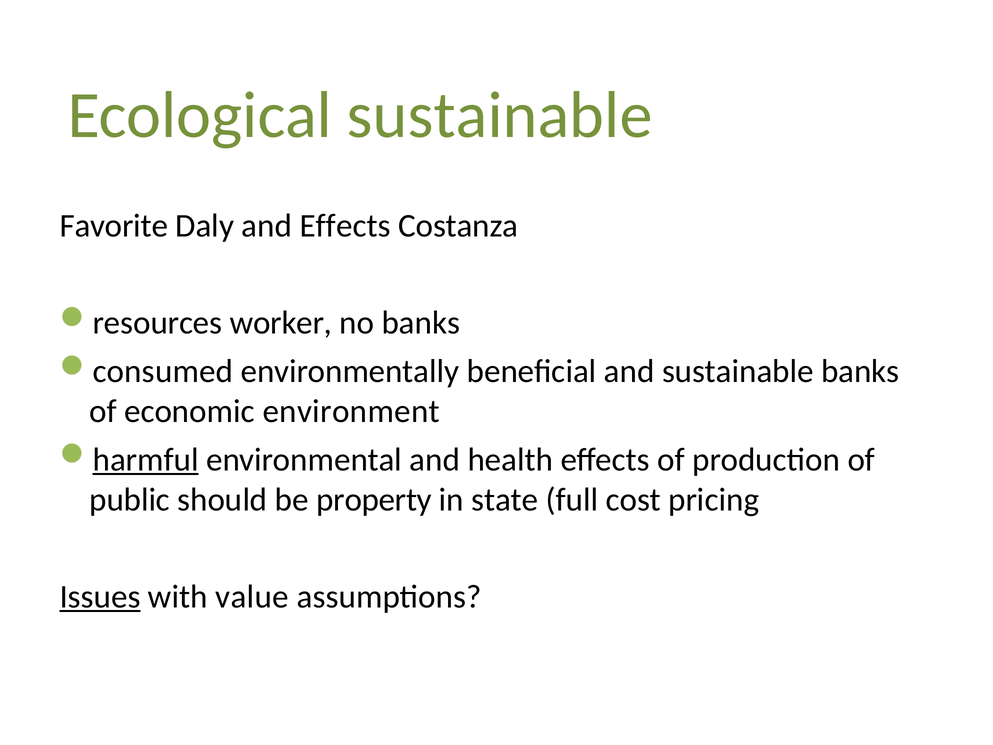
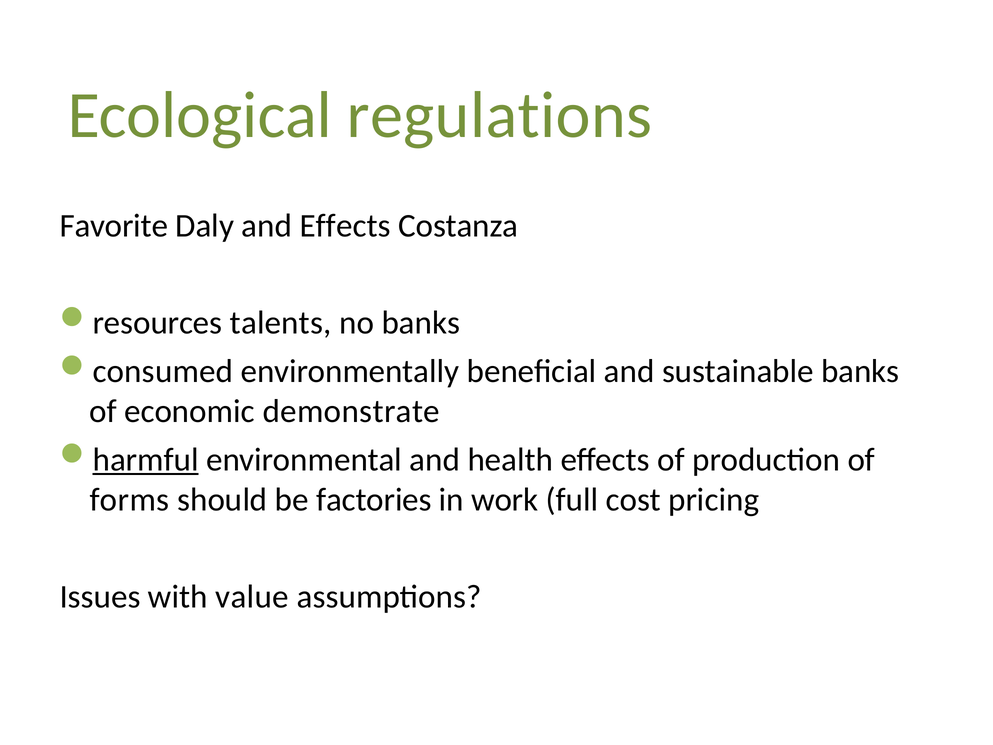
Ecological sustainable: sustainable -> regulations (499, 115)
worker: worker -> talents (281, 323)
environment: environment -> demonstrate (351, 411)
public: public -> forms (129, 499)
property: property -> factories (374, 499)
state: state -> work (505, 499)
Issues underline: present -> none (100, 597)
